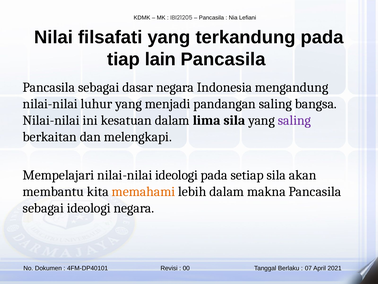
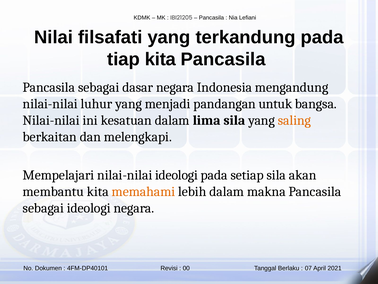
tiap lain: lain -> kita (160, 59)
pandangan saling: saling -> untuk (275, 104)
saling colour: purple -> orange (294, 120)
